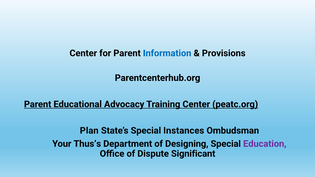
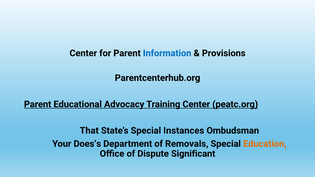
Plan: Plan -> That (89, 131)
Thus’s: Thus’s -> Does’s (87, 144)
Designing: Designing -> Removals (187, 144)
Education colour: purple -> orange (265, 144)
